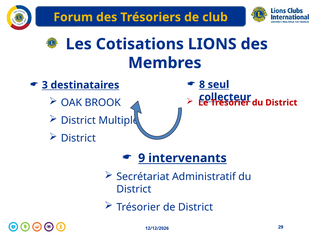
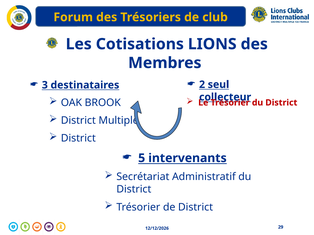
8: 8 -> 2 (202, 85)
9: 9 -> 5 (142, 158)
